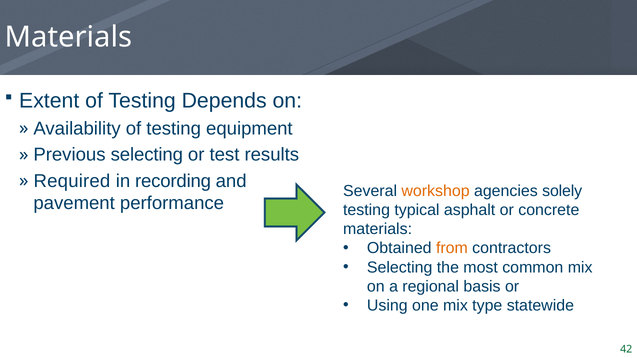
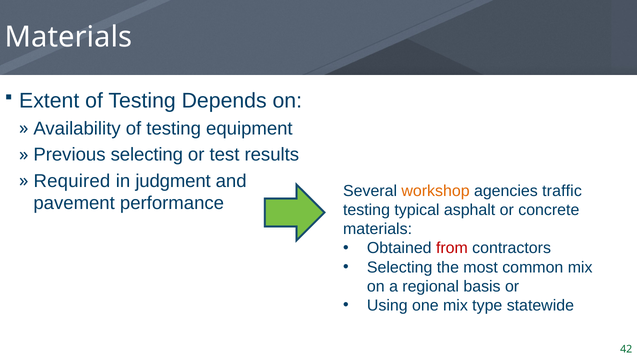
recording: recording -> judgment (173, 181)
solely: solely -> traffic (562, 191)
from colour: orange -> red (452, 248)
